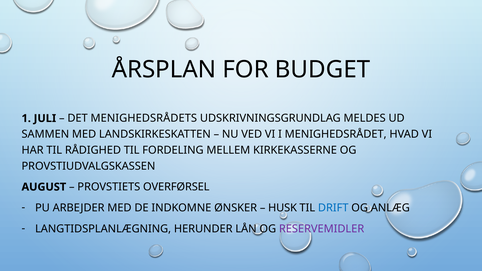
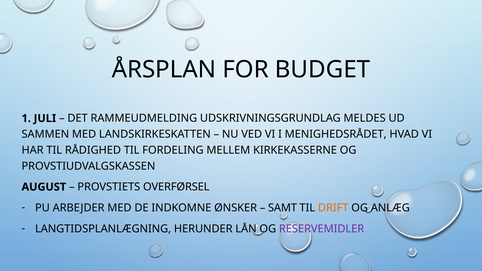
MENIGHEDSRÅDETS: MENIGHEDSRÅDETS -> RAMMEUDMELDING (144, 118)
HUSK: HUSK -> SAMT (283, 208)
DRIFT colour: blue -> orange (333, 208)
